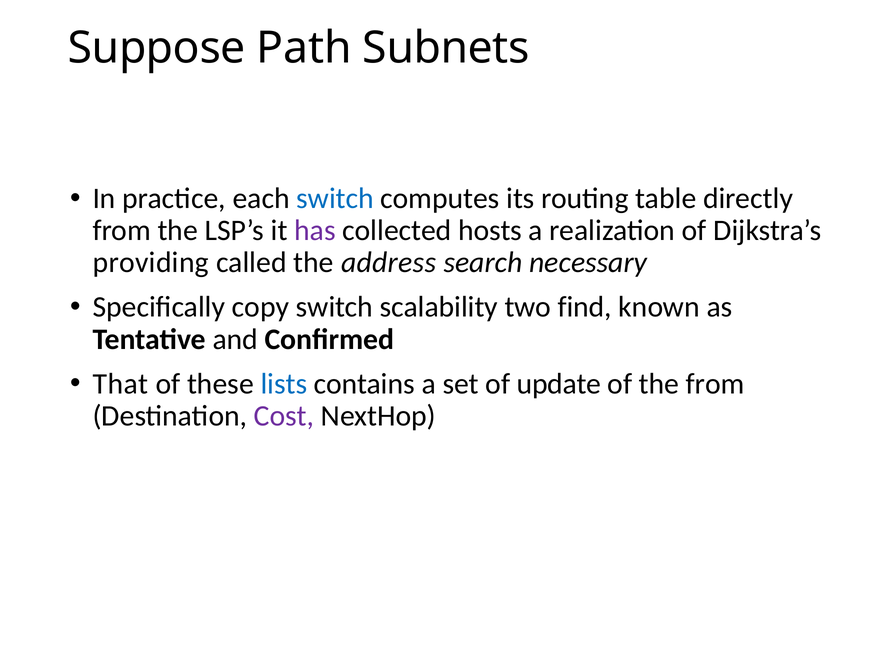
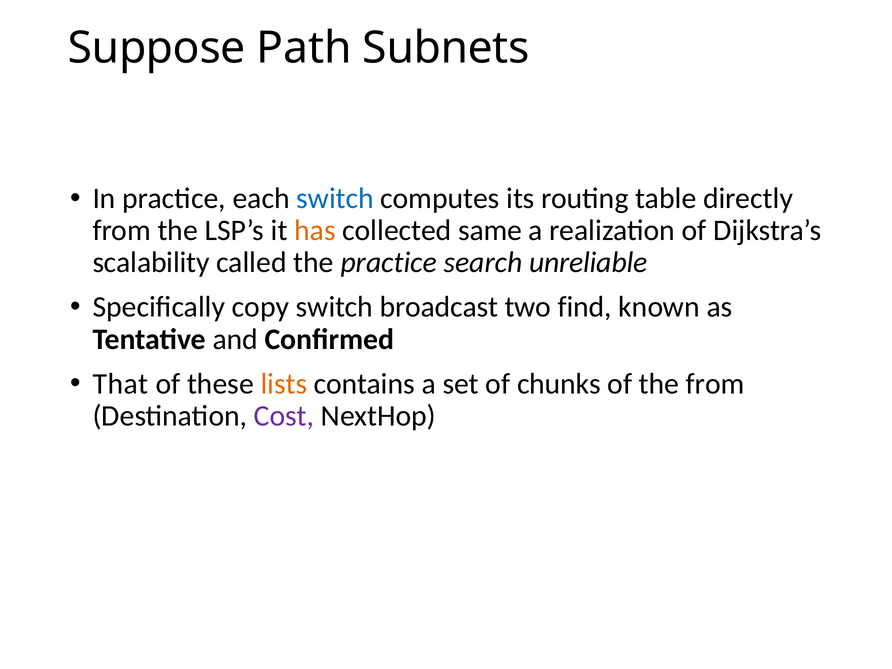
has colour: purple -> orange (315, 231)
hosts: hosts -> same (490, 231)
providing: providing -> scalability (151, 263)
the address: address -> practice (389, 263)
necessary: necessary -> unreliable (588, 263)
scalability: scalability -> broadcast (439, 307)
lists colour: blue -> orange (284, 384)
update: update -> chunks (559, 384)
